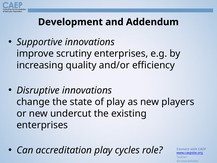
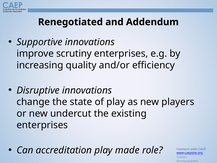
Development: Development -> Renegotiated (70, 22)
cycles: cycles -> made (127, 150)
